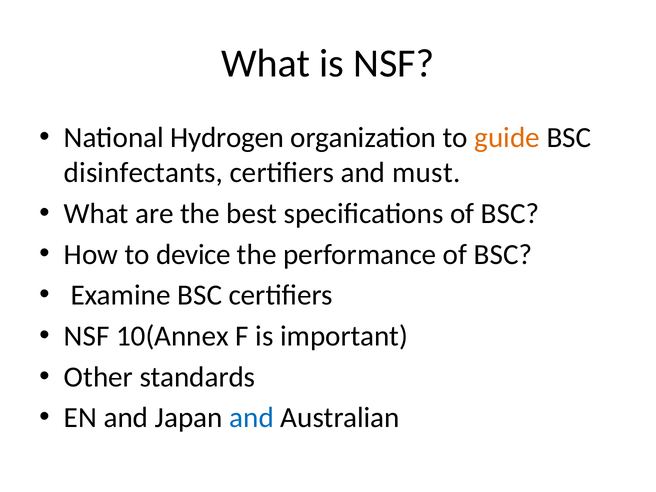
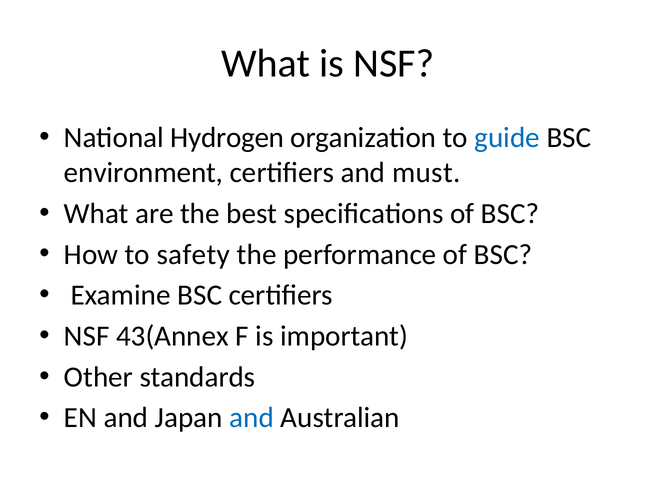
guide colour: orange -> blue (507, 138)
disinfectants: disinfectants -> environment (144, 173)
device: device -> safety (193, 254)
10(Annex: 10(Annex -> 43(Annex (173, 336)
